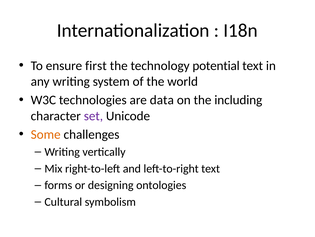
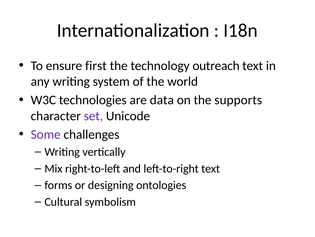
potential: potential -> outreach (216, 65)
including: including -> supports (238, 100)
Some colour: orange -> purple (46, 134)
